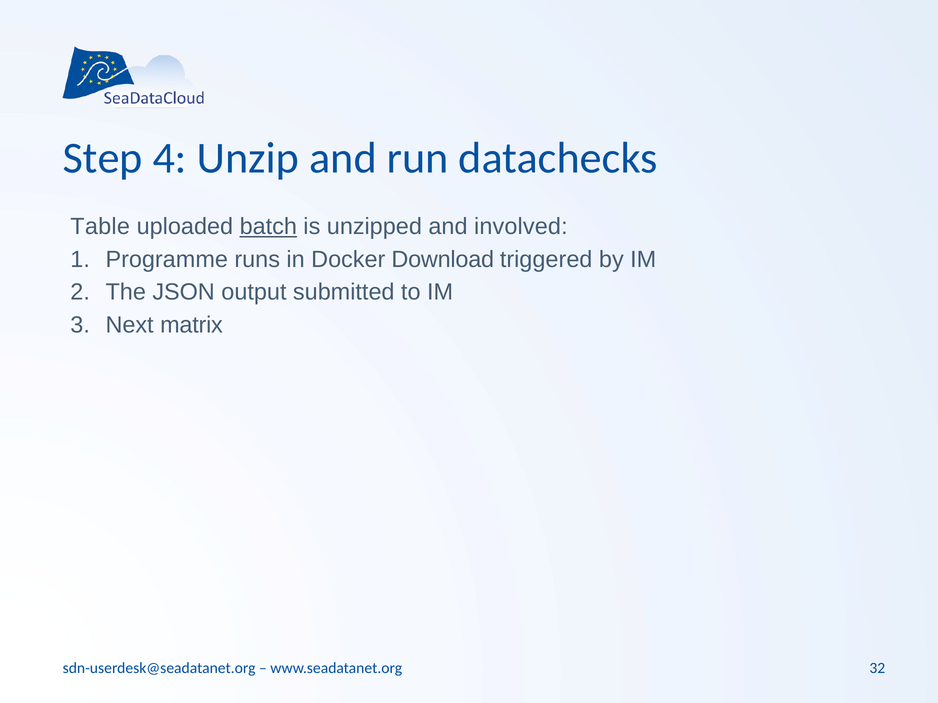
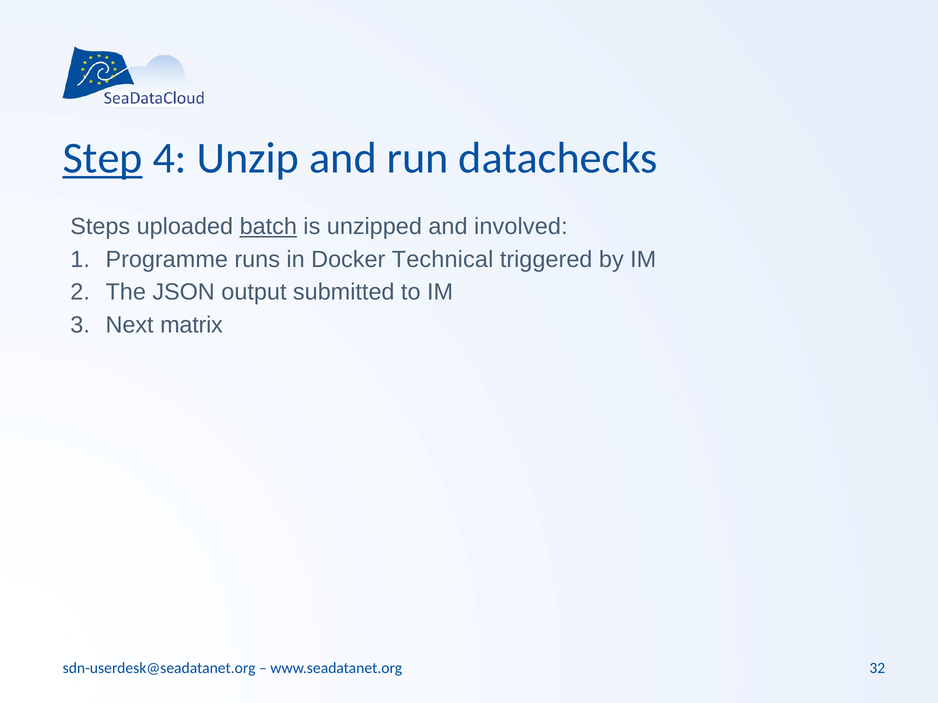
Step underline: none -> present (103, 158)
Table: Table -> Steps (100, 227)
Download: Download -> Technical (443, 260)
